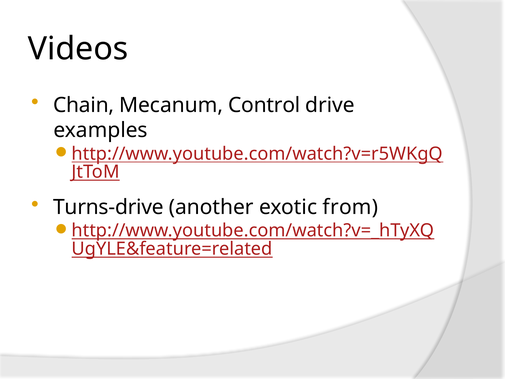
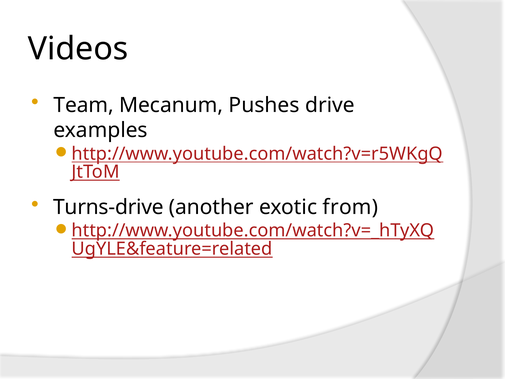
Chain: Chain -> Team (84, 105)
Control: Control -> Pushes (264, 105)
